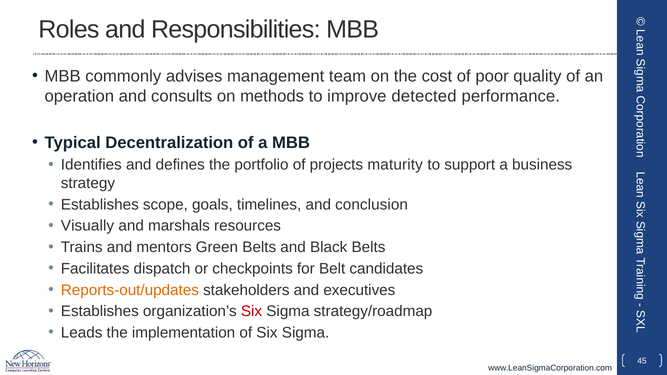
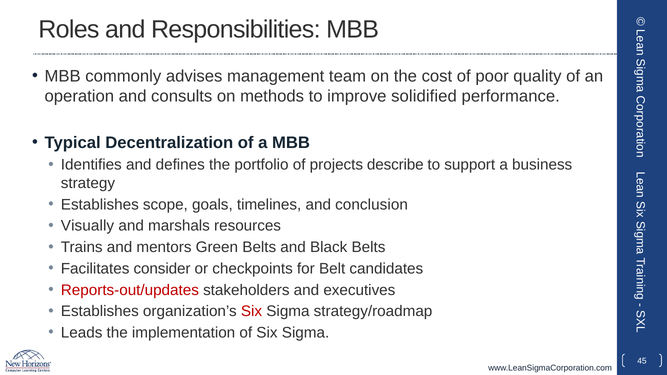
detected: detected -> solidified (424, 96)
maturity: maturity -> describe (395, 165)
dispatch: dispatch -> consider (162, 269)
Reports-out/updates colour: orange -> red (130, 290)
